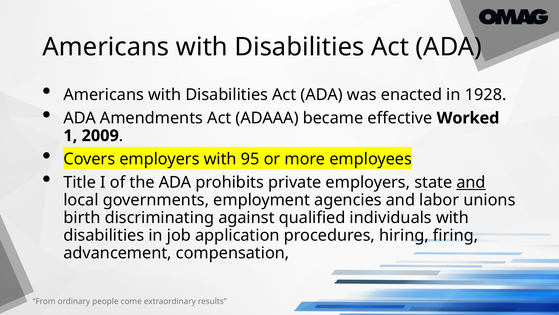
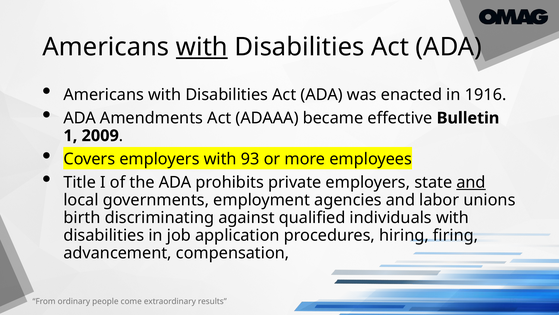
with underline: none -> present (202, 47)
1928: 1928 -> 1916 (486, 94)
Worked: Worked -> Bulletin (468, 118)
95: 95 -> 93 (250, 159)
